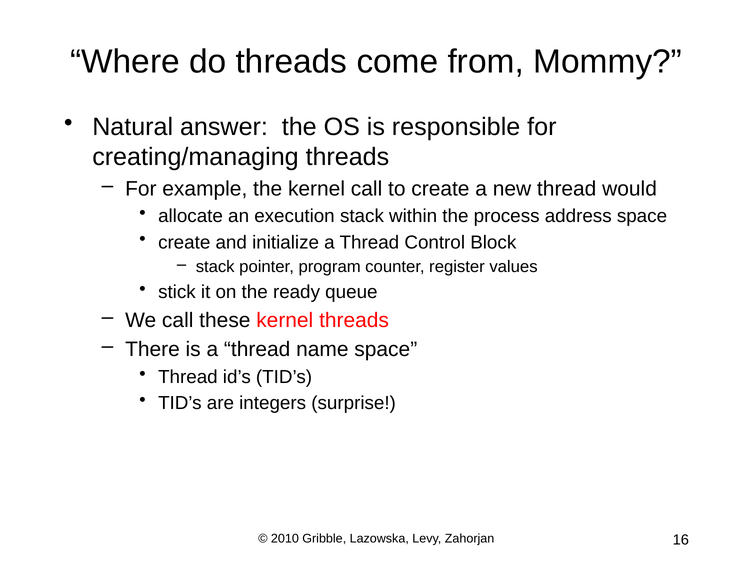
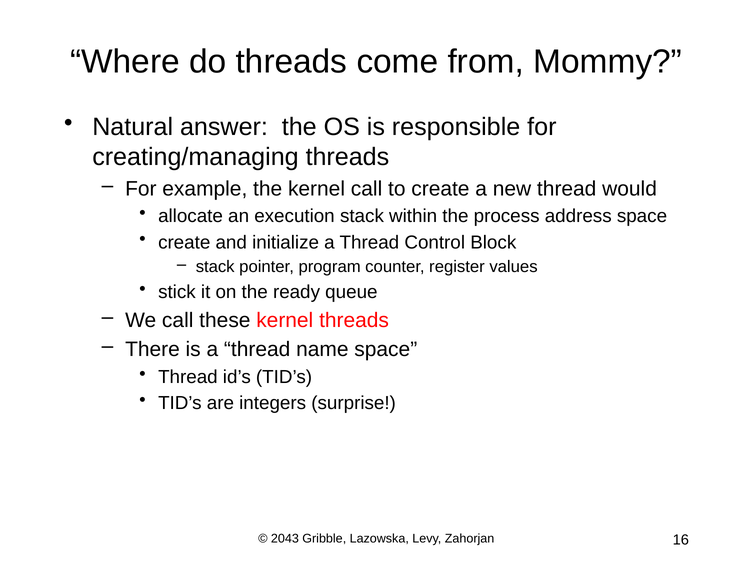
2010: 2010 -> 2043 (285, 539)
